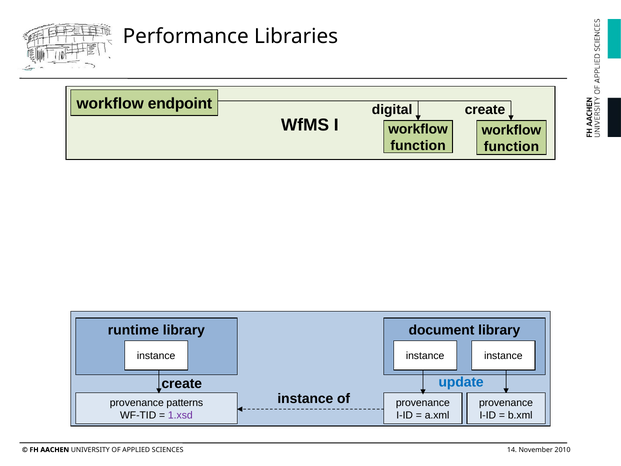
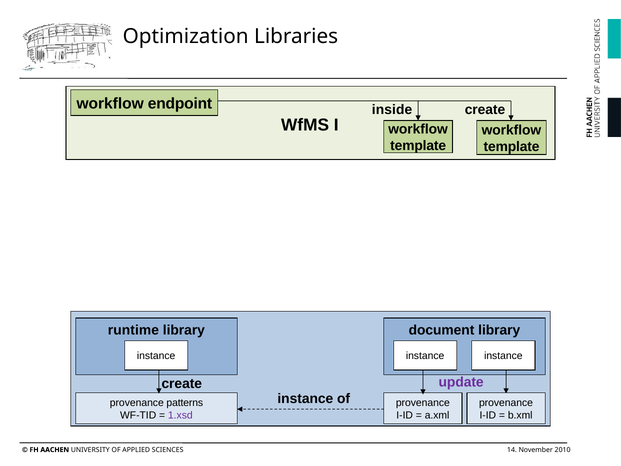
Performance: Performance -> Optimization (186, 36)
digital: digital -> inside (392, 110)
function: function -> template (418, 146)
function: function -> template (512, 147)
update colour: blue -> purple (461, 382)
